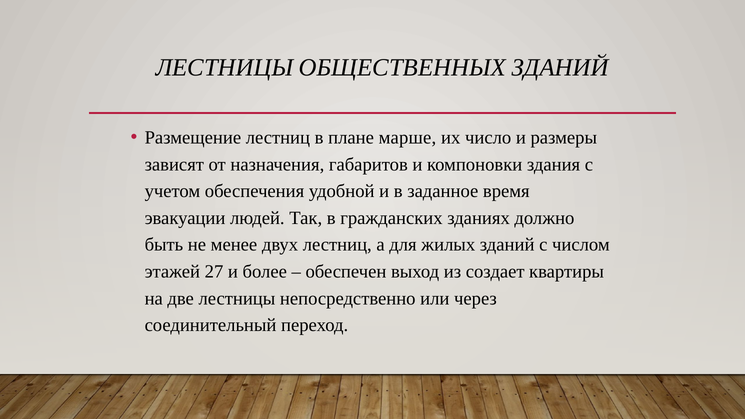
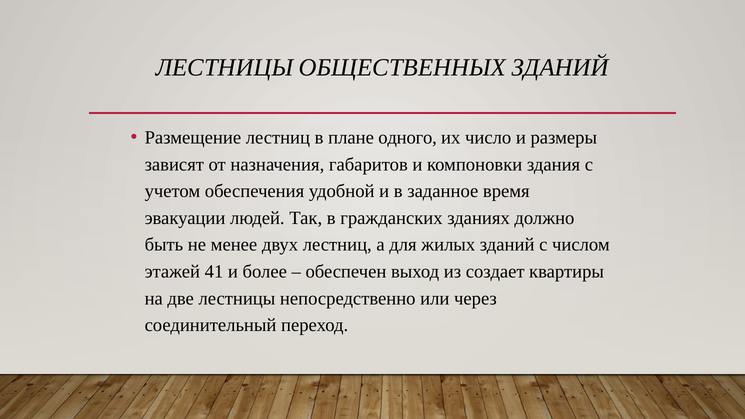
марше: марше -> одного (408, 138)
27: 27 -> 41 (214, 272)
